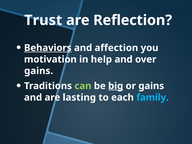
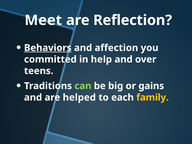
Trust: Trust -> Meet (43, 20)
motivation: motivation -> committed (50, 59)
gains: gains -> teens (39, 71)
big underline: present -> none (116, 86)
lasting: lasting -> helped (79, 97)
family colour: light blue -> yellow (153, 97)
